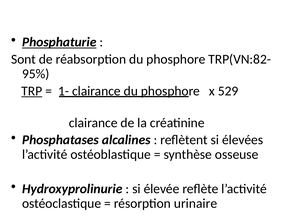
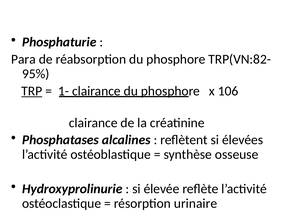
Phosphaturie underline: present -> none (59, 42)
Sont: Sont -> Para (23, 59)
529: 529 -> 106 (228, 91)
